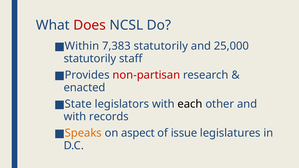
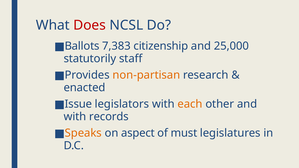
Within: Within -> Ballots (82, 46)
7,383 statutorily: statutorily -> citizenship (161, 46)
non-partisan colour: red -> orange (146, 75)
State: State -> Issue (78, 104)
each colour: black -> orange (190, 104)
issue: issue -> must (184, 133)
